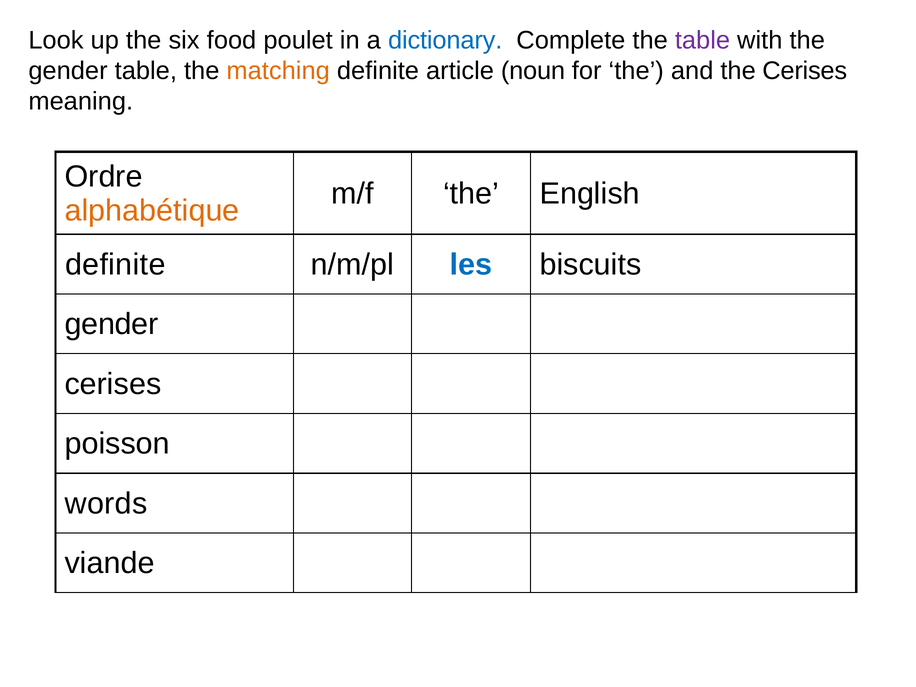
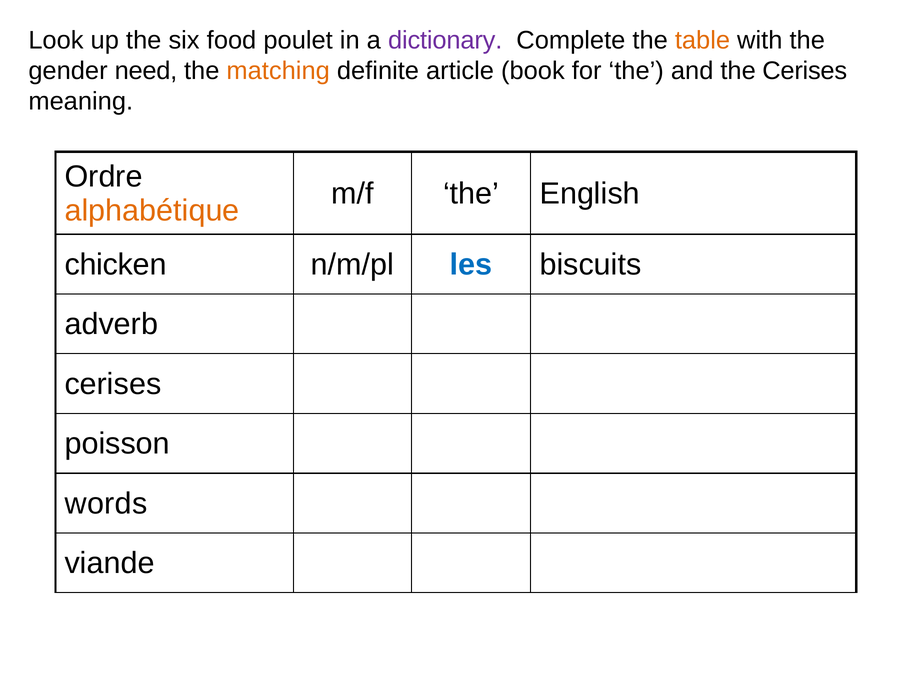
dictionary colour: blue -> purple (445, 40)
table colour: purple -> orange (702, 40)
gender table: table -> need (146, 71)
noun: noun -> book (533, 71)
definite: definite -> chicken (116, 265)
gender: gender -> adverb (111, 324)
